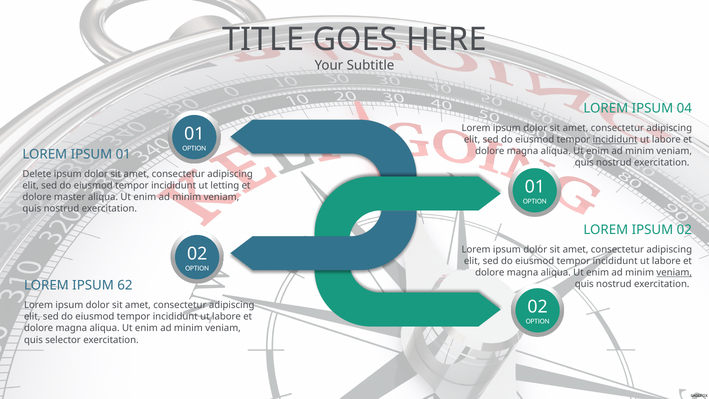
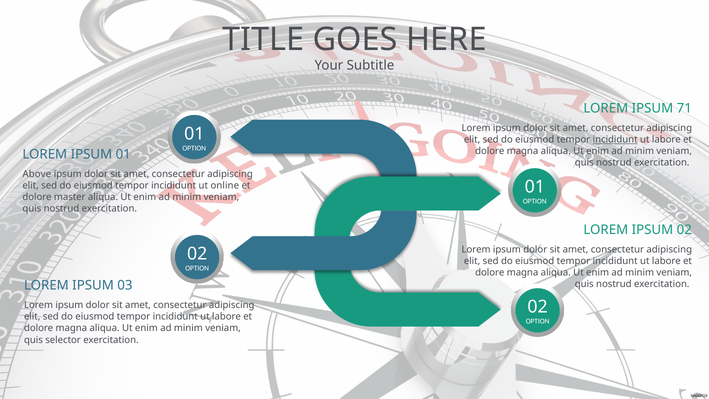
04: 04 -> 71 (684, 108)
Delete: Delete -> Above (37, 174)
letting: letting -> online (225, 185)
veniam underline: present -> none (674, 273)
62: 62 -> 03 (125, 285)
